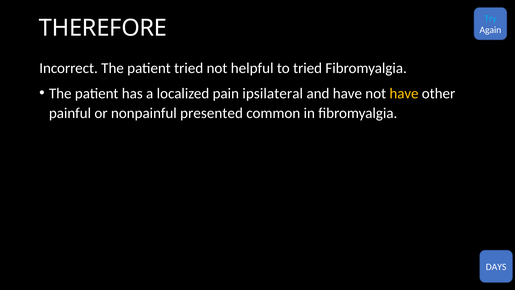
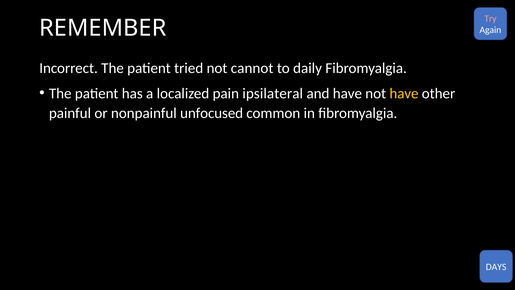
Try colour: light blue -> pink (490, 19)
THEREFORE: THEREFORE -> REMEMBER (103, 28)
helpful: helpful -> cannot (252, 68)
to tried: tried -> daily (308, 68)
presented: presented -> unfocused (212, 113)
